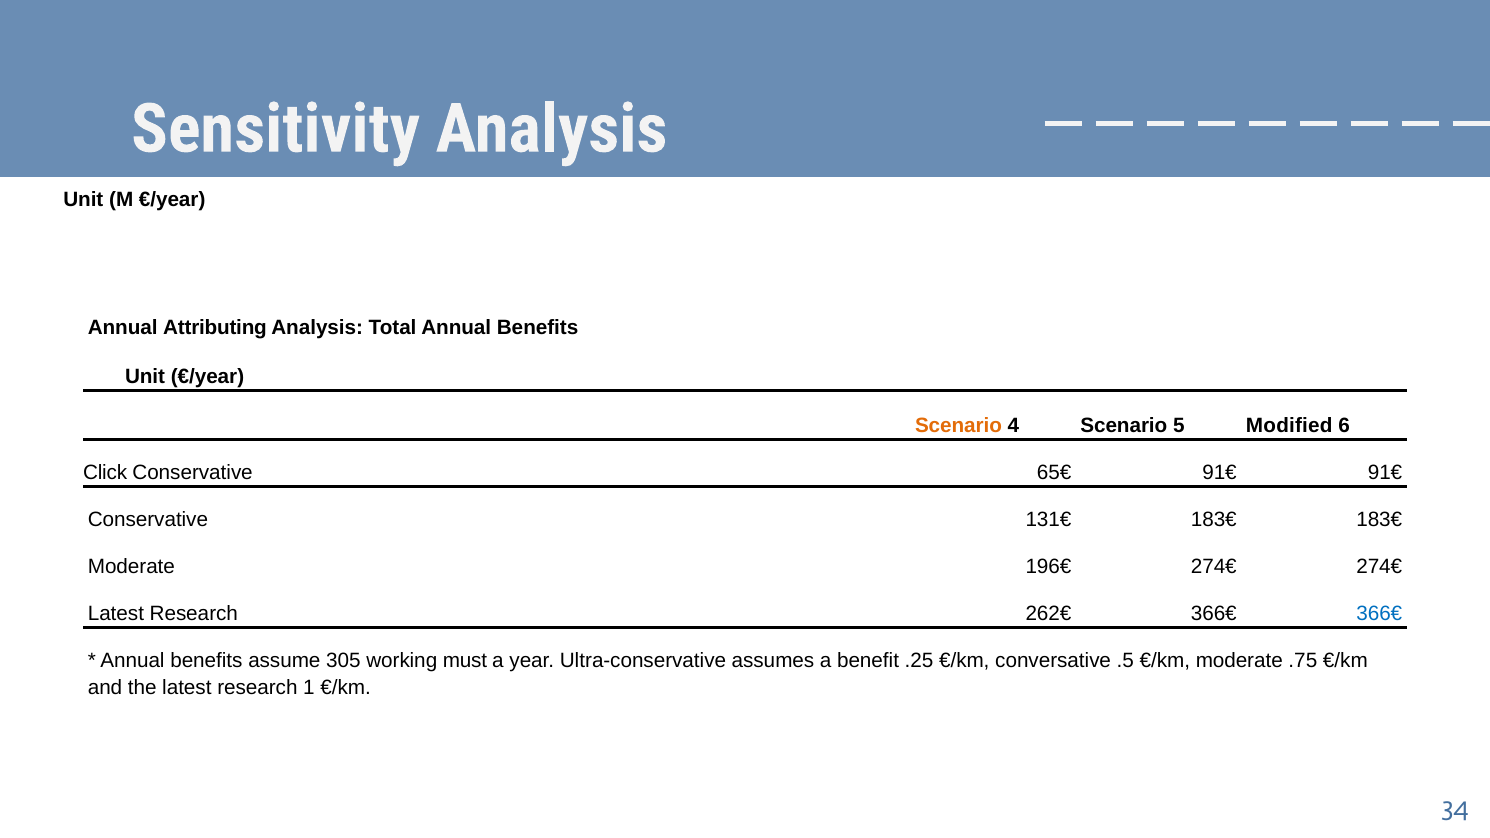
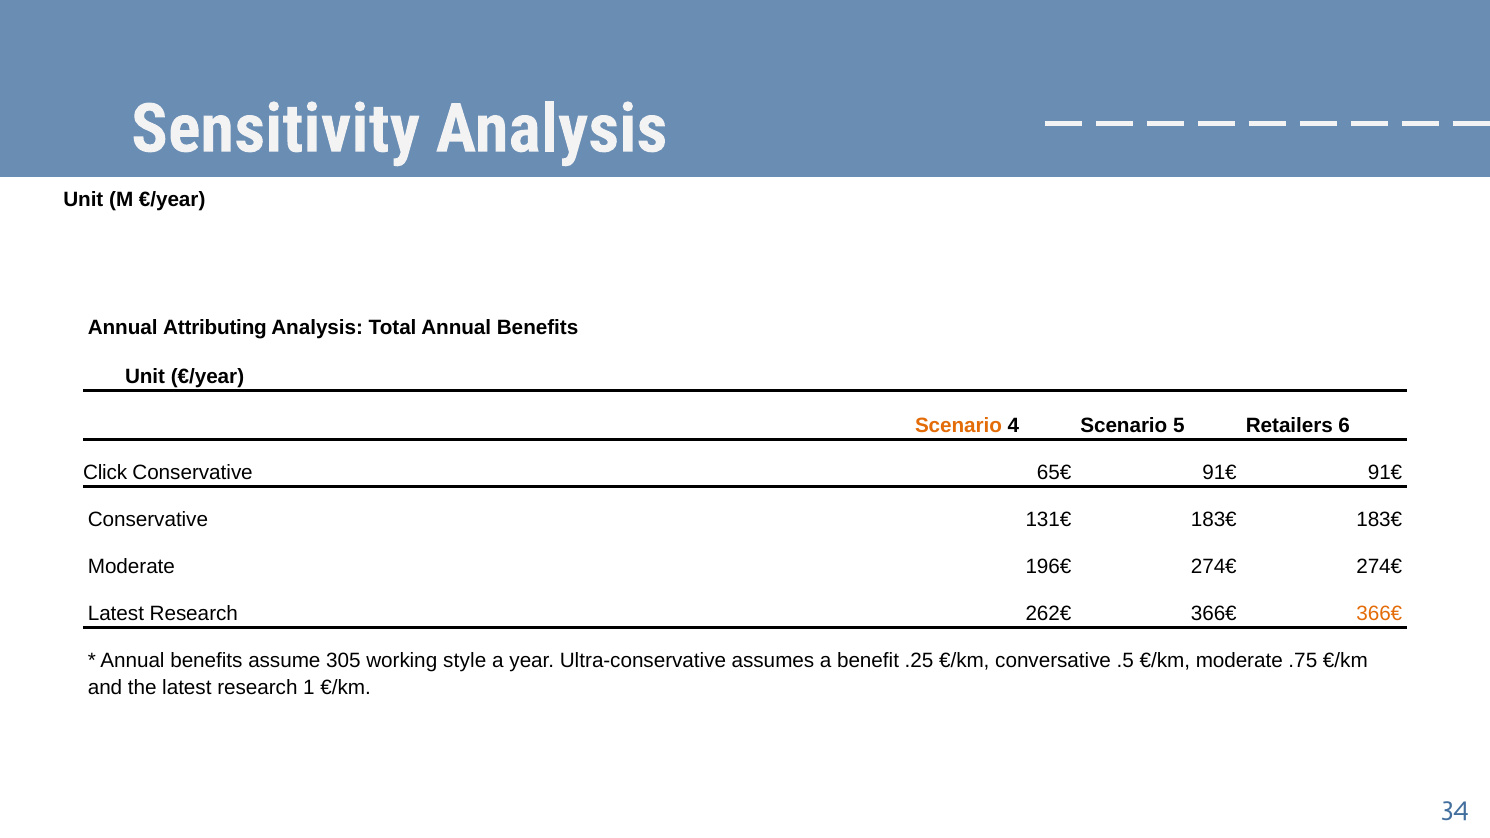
Modified: Modified -> Retailers (1289, 425)
366€ colour: blue -> orange (1379, 613)
must: must -> style (465, 661)
